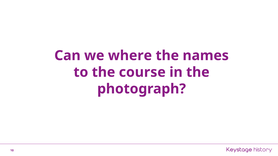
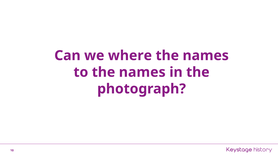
to the course: course -> names (142, 72)
